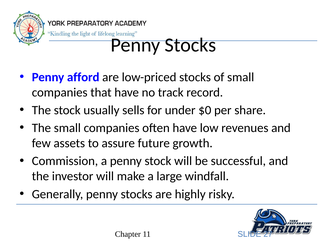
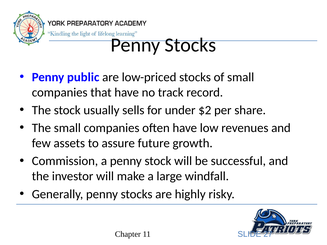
afford: afford -> public (83, 77)
$0: $0 -> $2 (205, 110)
